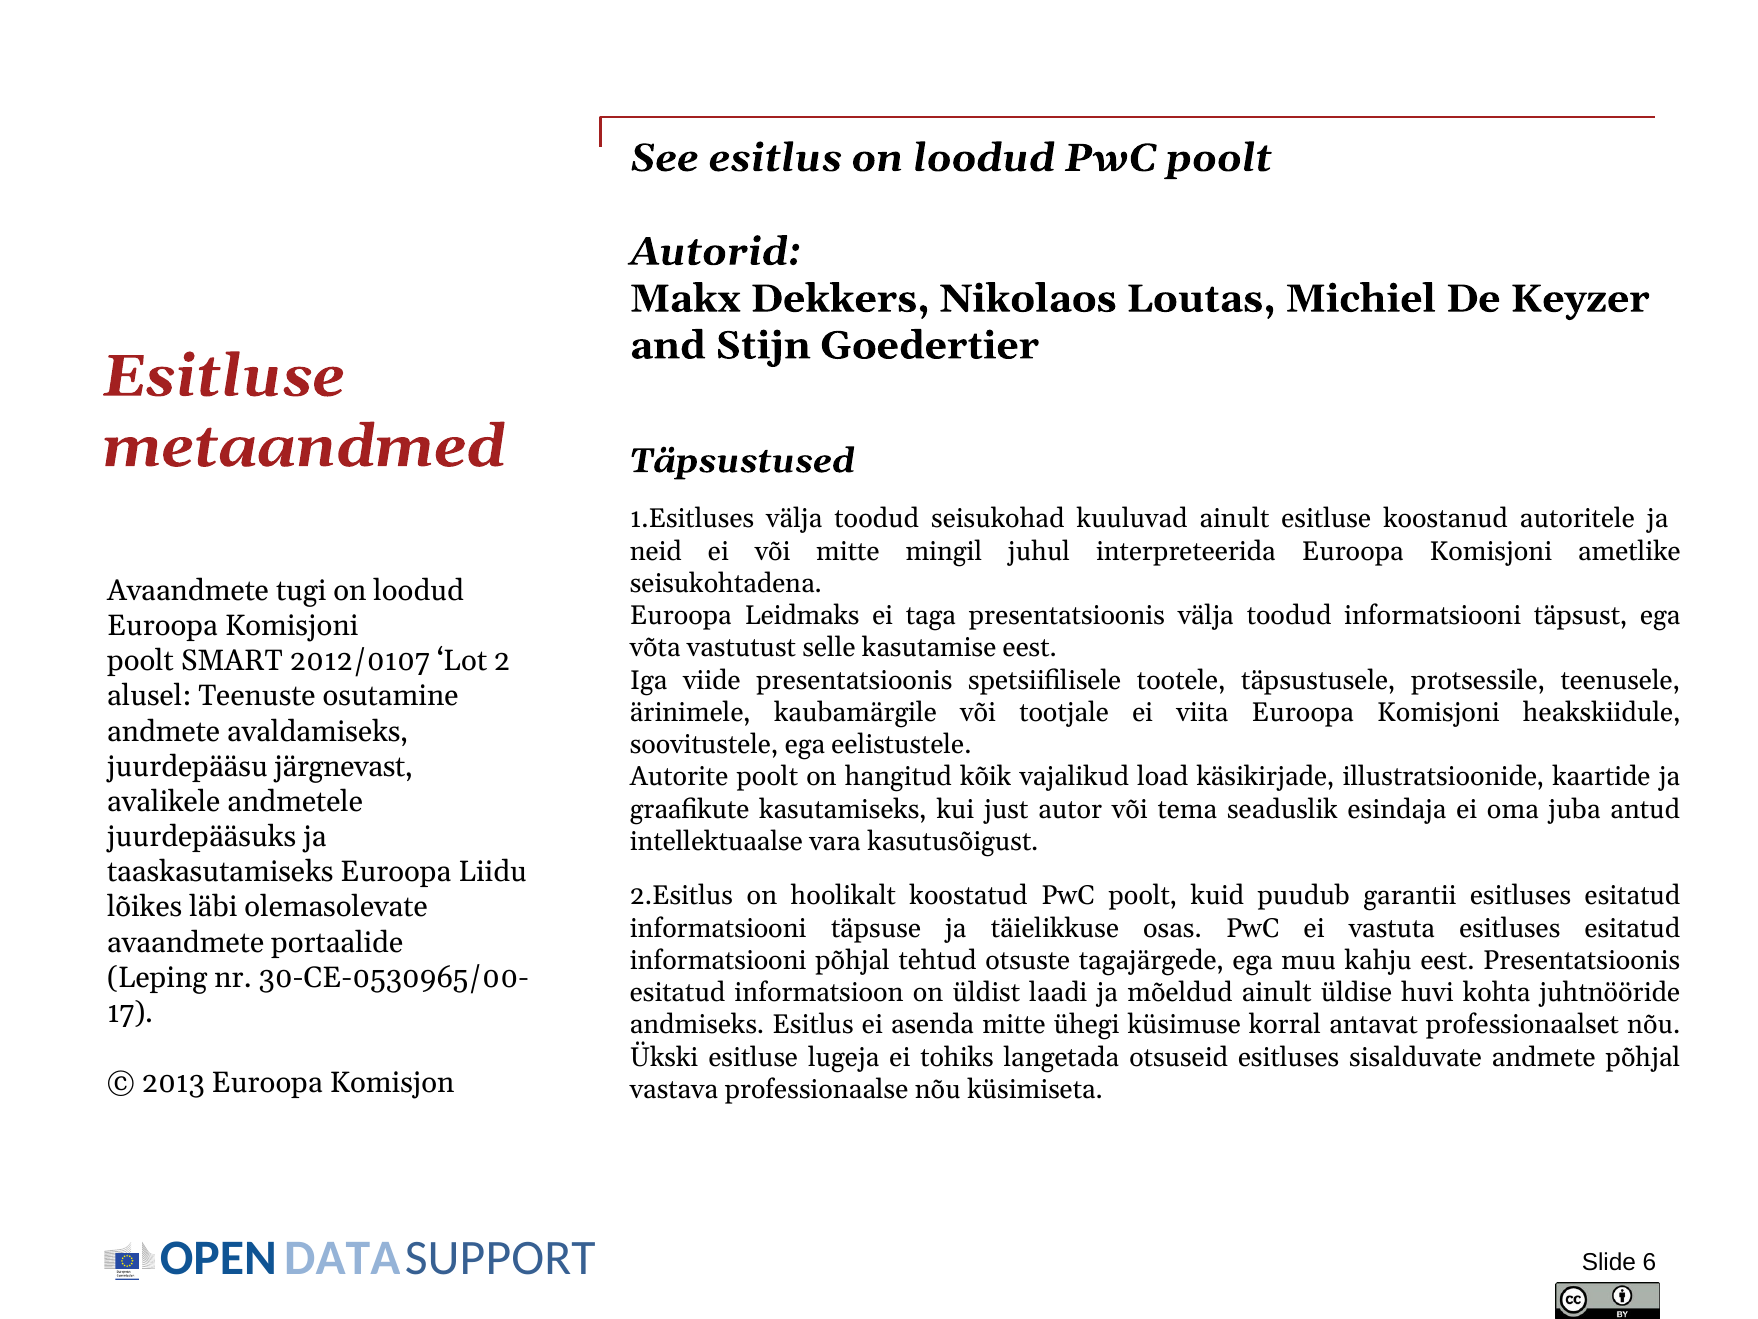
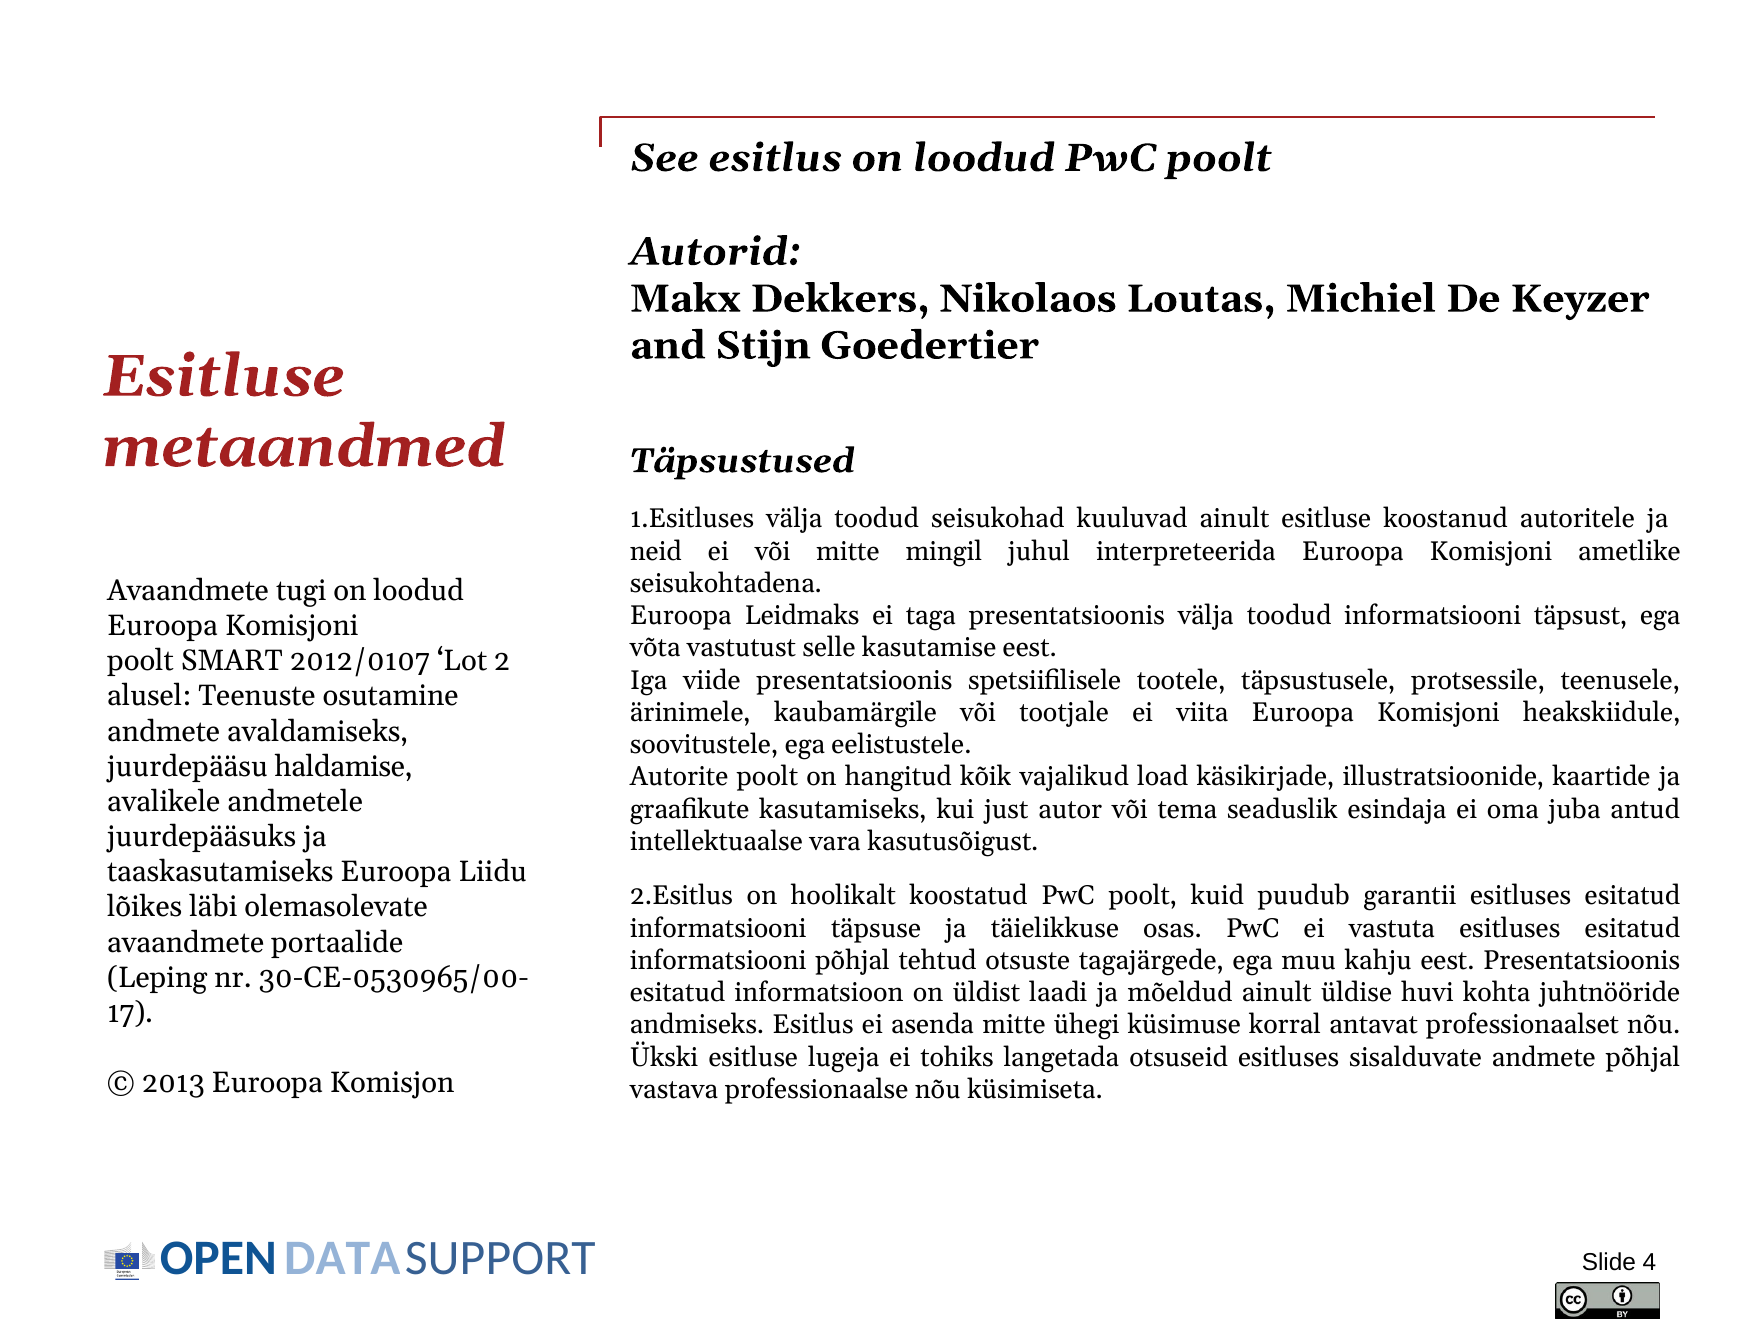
järgnevast: järgnevast -> haldamise (344, 766)
6: 6 -> 4 (1649, 1262)
